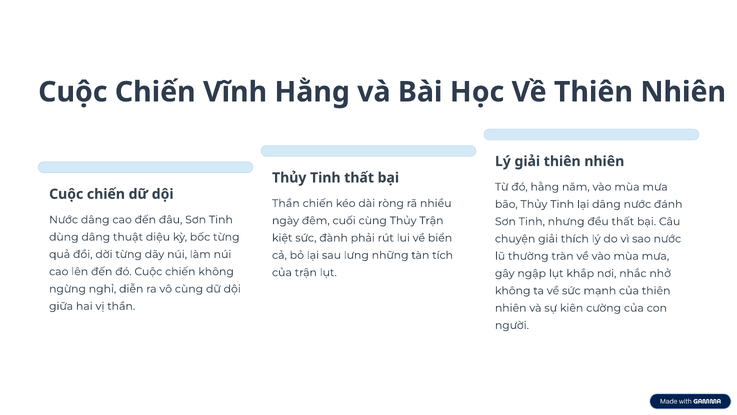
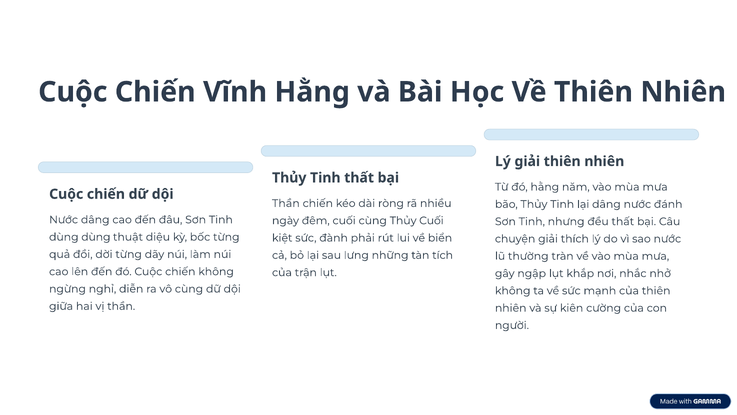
Thủy Trận: Trận -> Cuối (431, 220)
dùng dâng: dâng -> dùng (96, 237)
